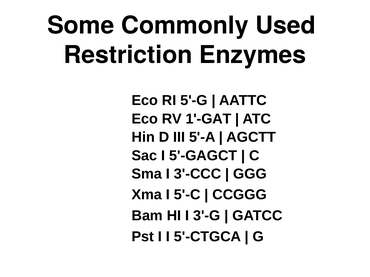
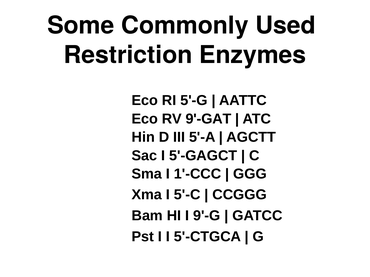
1'-GAT: 1'-GAT -> 9'-GAT (208, 119)
3'-CCC: 3'-CCC -> 1'-CCC (198, 174)
3'-G: 3'-G -> 9'-G (207, 216)
